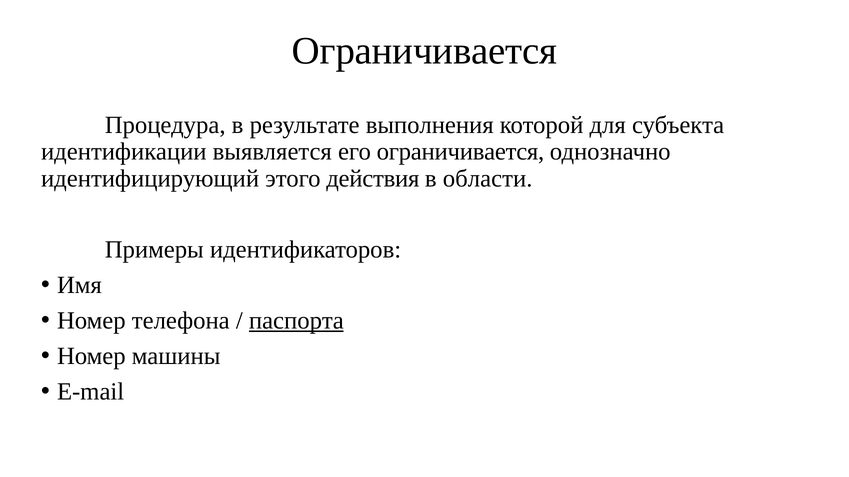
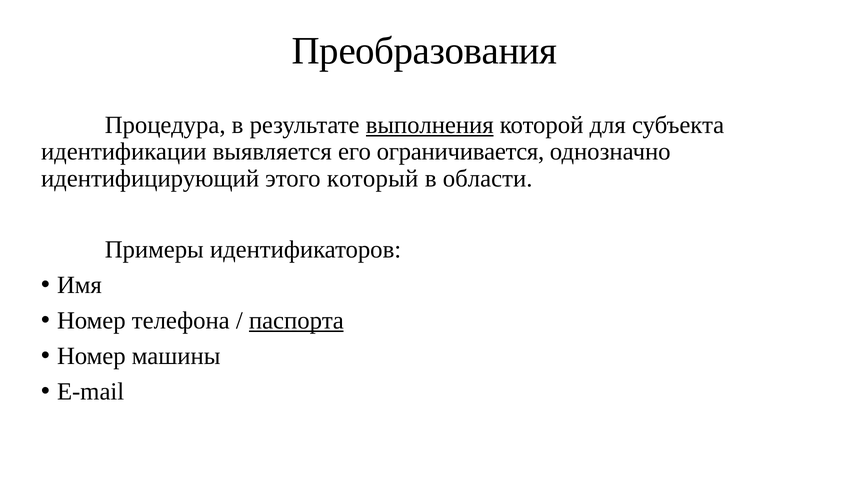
Ограничивается: Ограничивается -> Преобразования (425, 51)
выполнения underline: none -> present (430, 125)
действия: действия -> который (373, 179)
